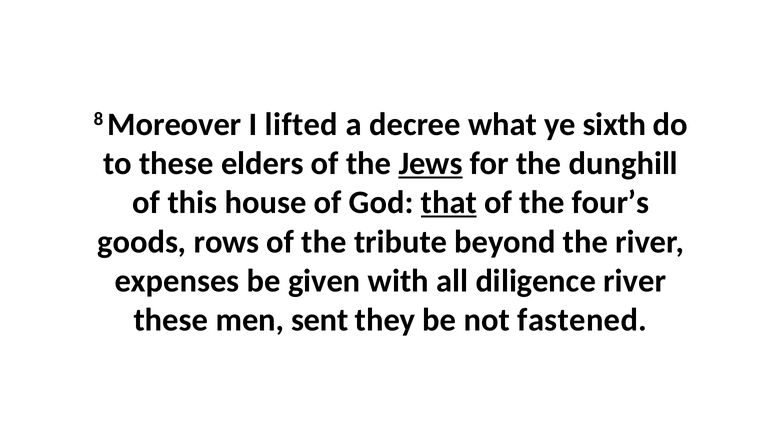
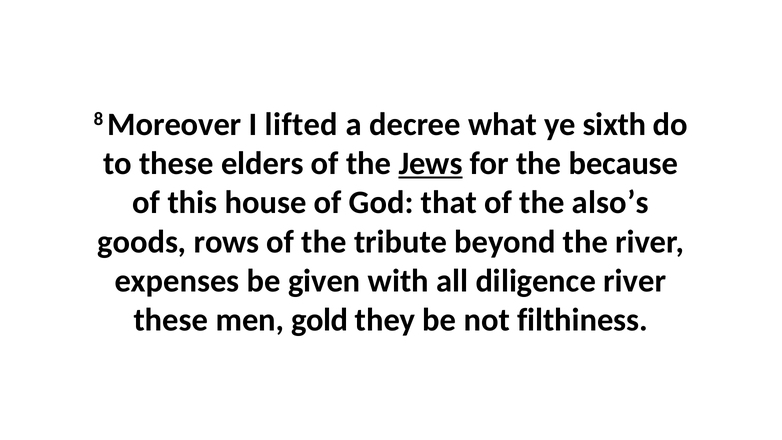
dunghill: dunghill -> because (623, 164)
that underline: present -> none (449, 203)
four’s: four’s -> also’s (610, 203)
sent: sent -> gold (320, 320)
fastened: fastened -> filthiness (582, 320)
